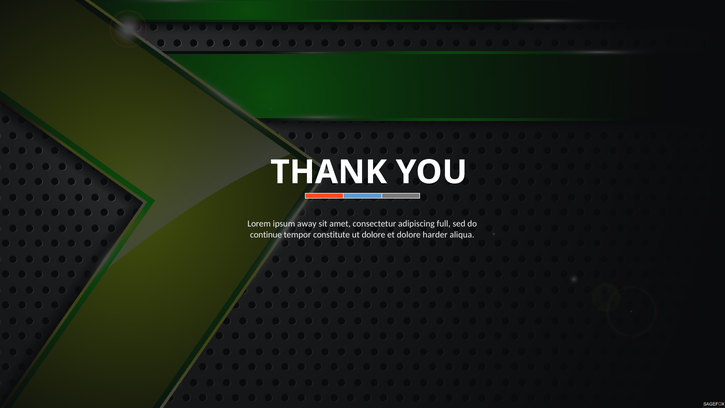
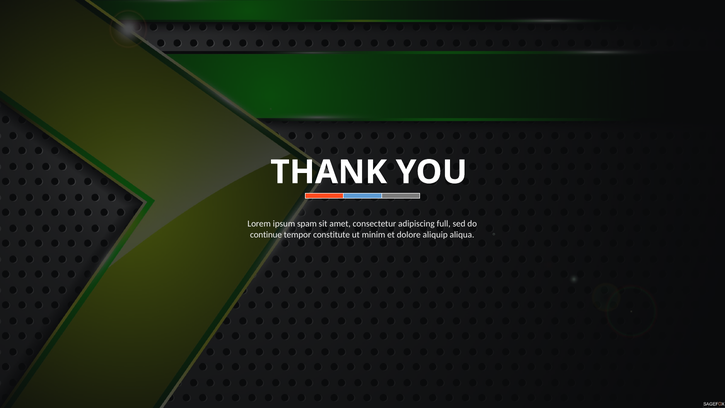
away: away -> spam (307, 224)
ut dolore: dolore -> minim (374, 235)
harder: harder -> aliquip (435, 235)
